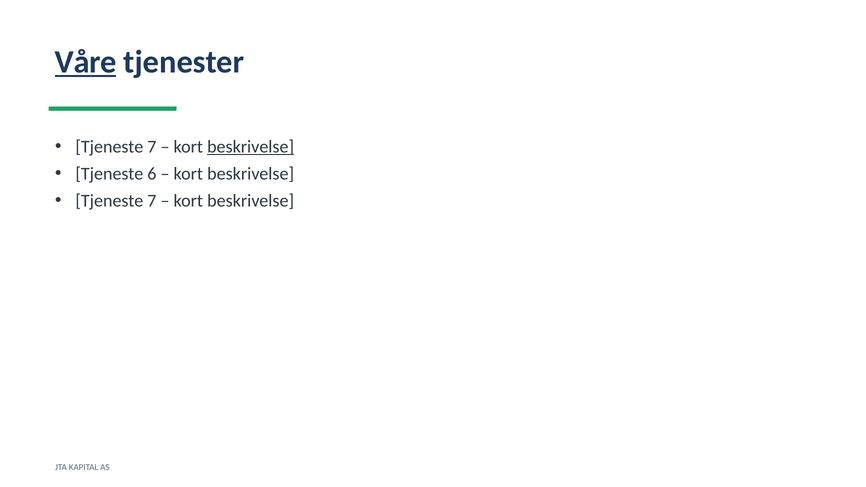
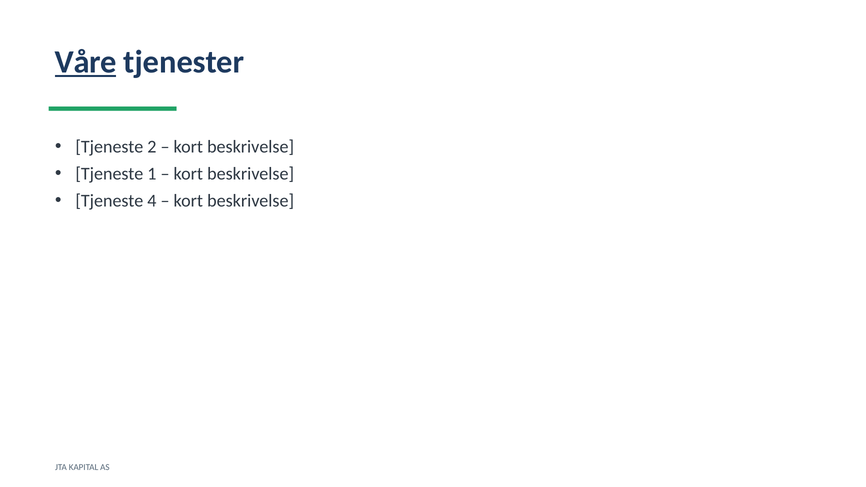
7: 7 -> 2 (152, 147)
beskrivelse underline: present -> none (251, 147)
6: 6 -> 1 (152, 174)
7: 7 -> 4 (152, 201)
